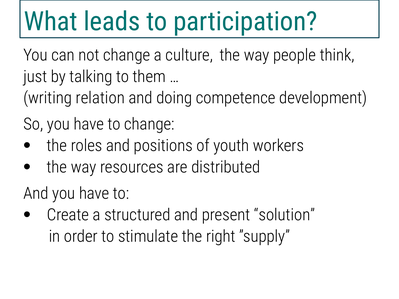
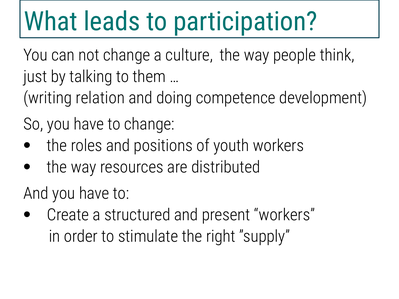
present solution: solution -> workers (284, 215)
